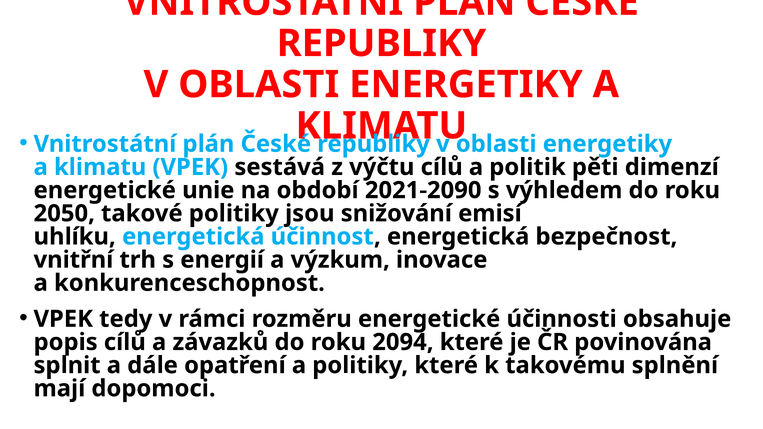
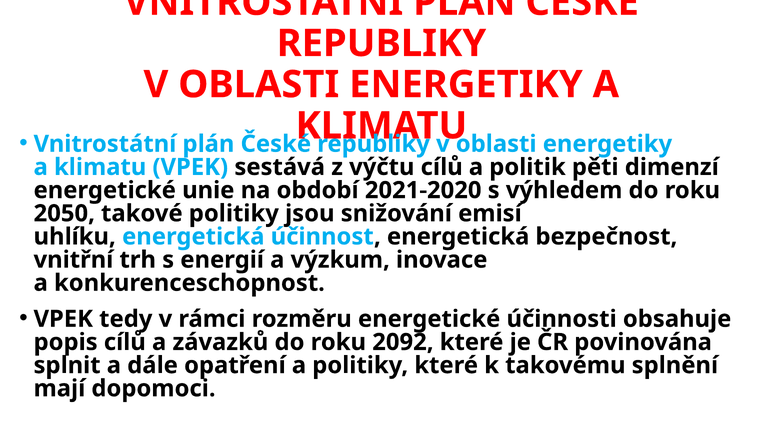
2021-2090: 2021-2090 -> 2021-2020 (423, 190)
2094: 2094 -> 2092 (403, 342)
